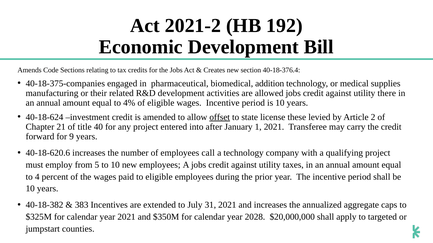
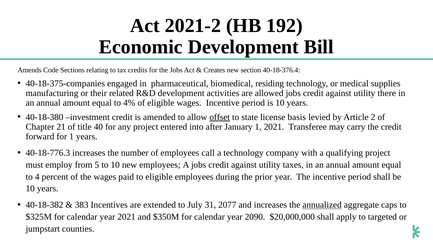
addition: addition -> residing (270, 84)
40-18-624: 40-18-624 -> 40-18-380 (45, 117)
these: these -> basis (297, 117)
for 9: 9 -> 1 (72, 137)
40-18-620.6: 40-18-620.6 -> 40-18-776.3 (48, 153)
31 2021: 2021 -> 2077 (227, 205)
annualized underline: none -> present (322, 205)
2028: 2028 -> 2090 (255, 217)
